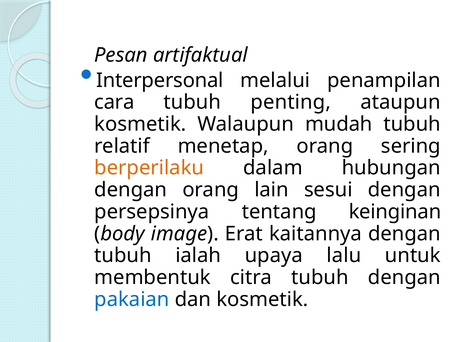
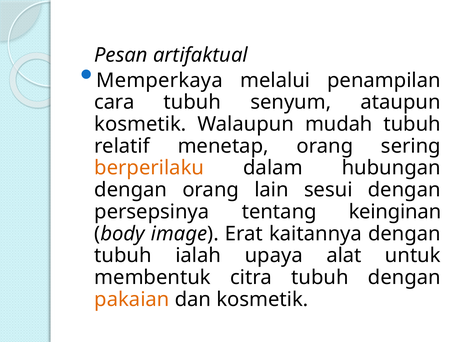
Interpersonal: Interpersonal -> Memperkaya (160, 80)
penting: penting -> senyum (291, 102)
lalu: lalu -> alat (344, 256)
pakaian colour: blue -> orange (132, 299)
